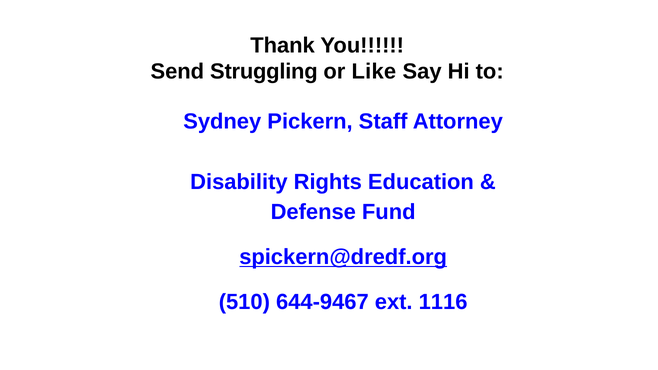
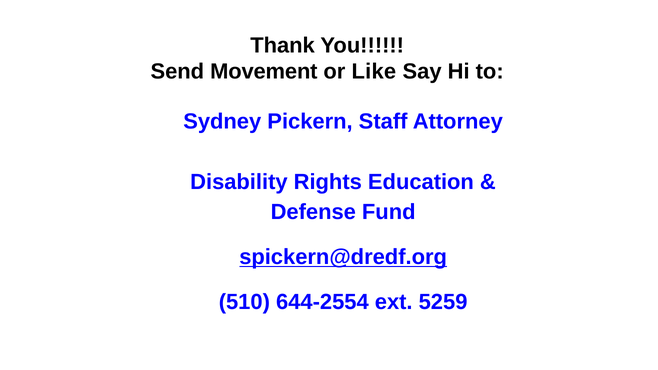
Struggling: Struggling -> Movement (264, 72)
644-9467: 644-9467 -> 644-2554 (322, 302)
1116: 1116 -> 5259 (443, 302)
